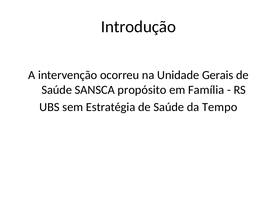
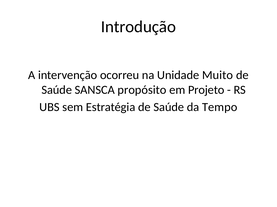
Gerais: Gerais -> Muito (218, 75)
Família: Família -> Projeto (206, 90)
